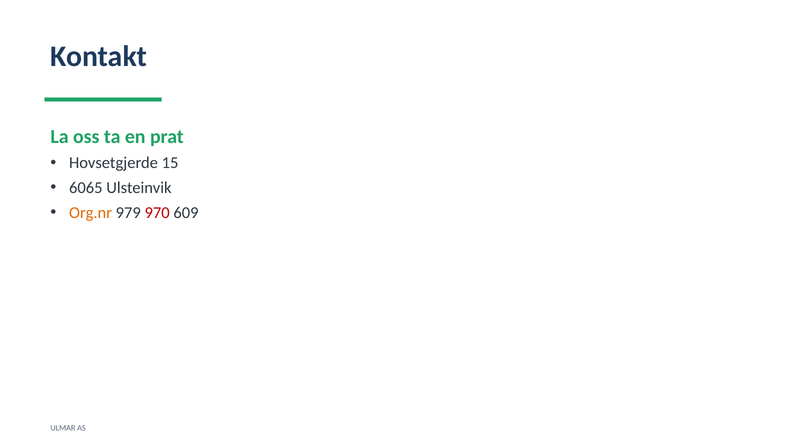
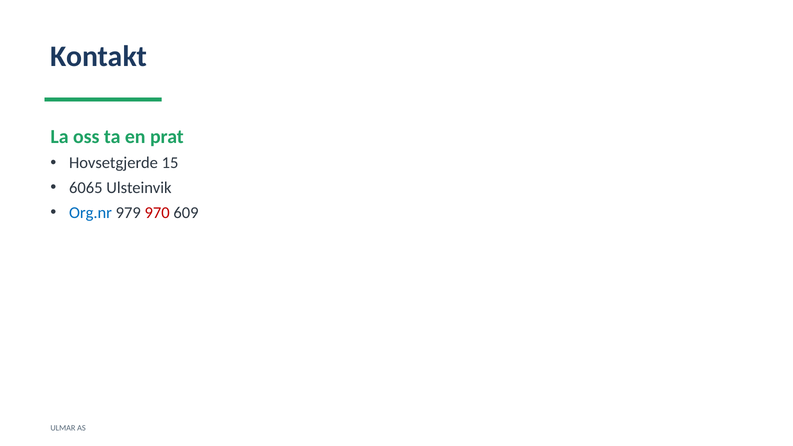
Org.nr colour: orange -> blue (91, 213)
